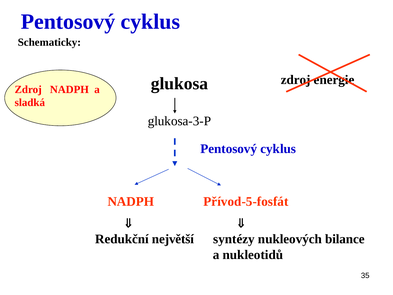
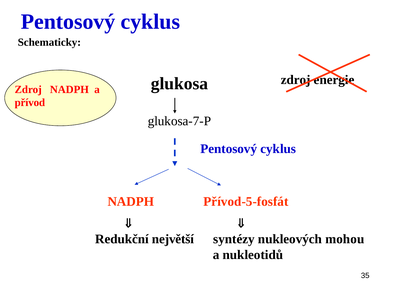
sladká: sladká -> přívod (30, 102)
glukosa-3-P: glukosa-3-P -> glukosa-7-P (179, 121)
bilance: bilance -> mohou (345, 239)
